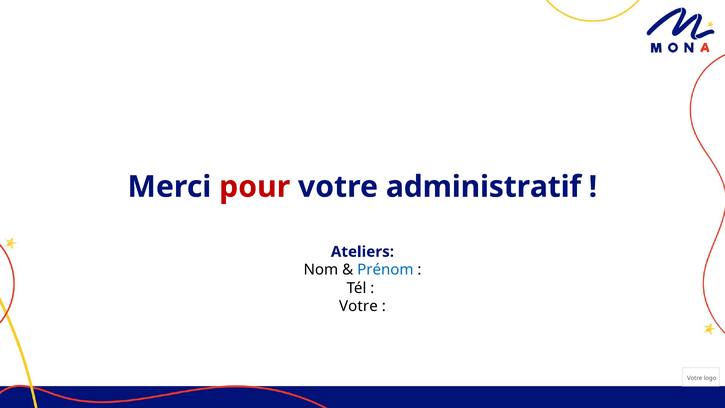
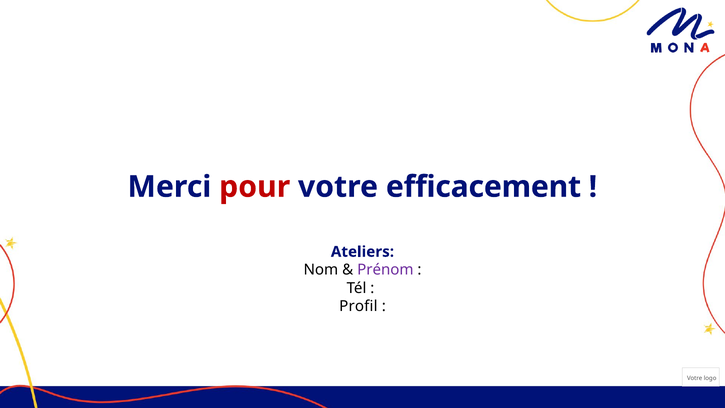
administratif: administratif -> efficacement (483, 187)
Prénom colour: blue -> purple (385, 270)
Votre: Votre -> Profil (358, 306)
